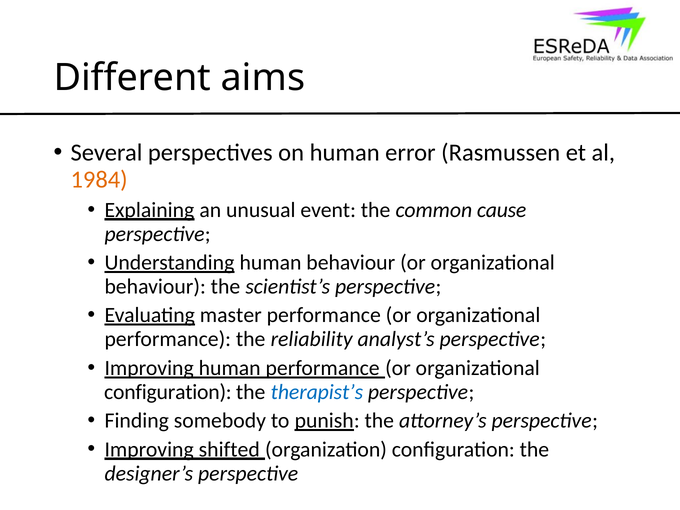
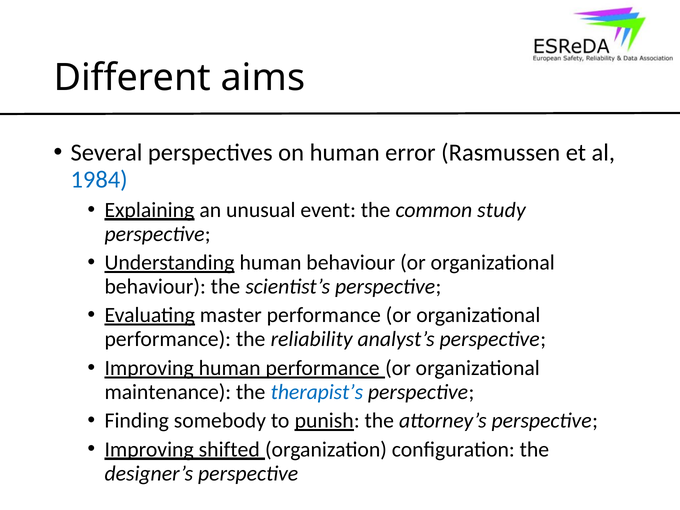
1984 colour: orange -> blue (99, 180)
cause: cause -> study (501, 210)
configuration: configuration -> maintenance (168, 392)
